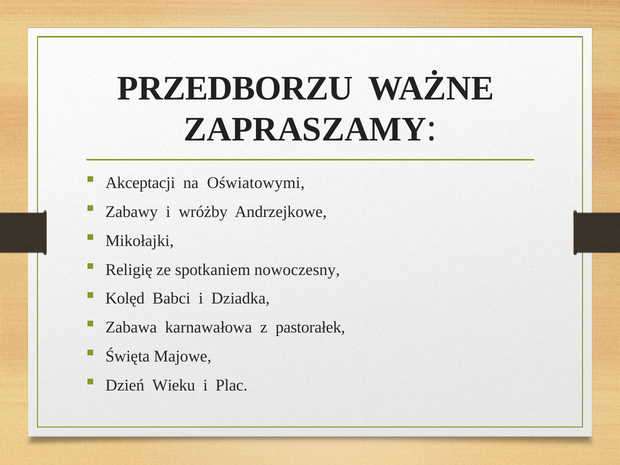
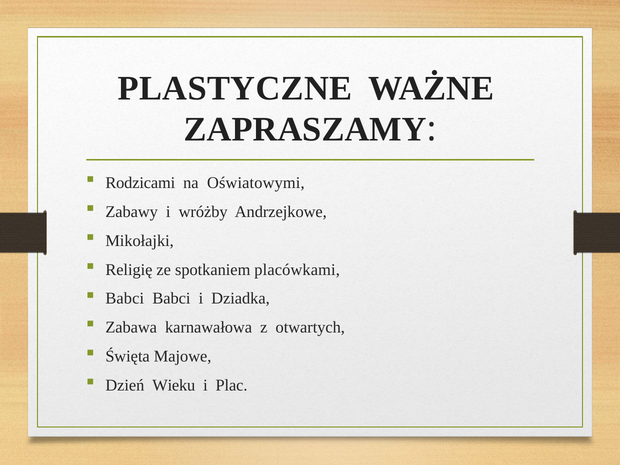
PRZEDBORZU: PRZEDBORZU -> PLASTYCZNE (235, 88)
Akceptacji: Akceptacji -> Rodzicami (140, 183)
nowoczesny: nowoczesny -> placówkami (297, 270)
Kolęd: Kolęd -> Babci (125, 299)
pastorałek: pastorałek -> otwartych (310, 328)
